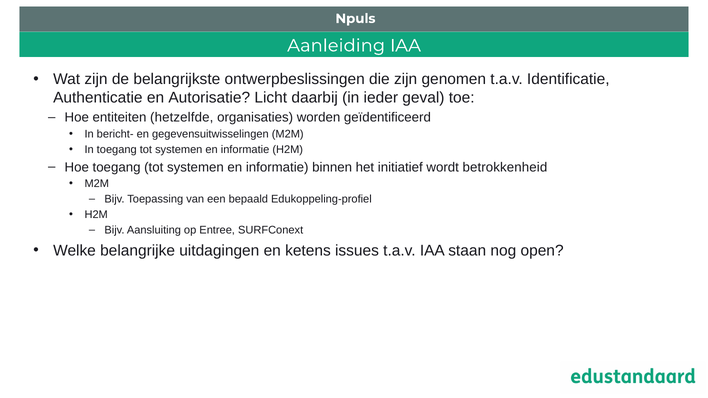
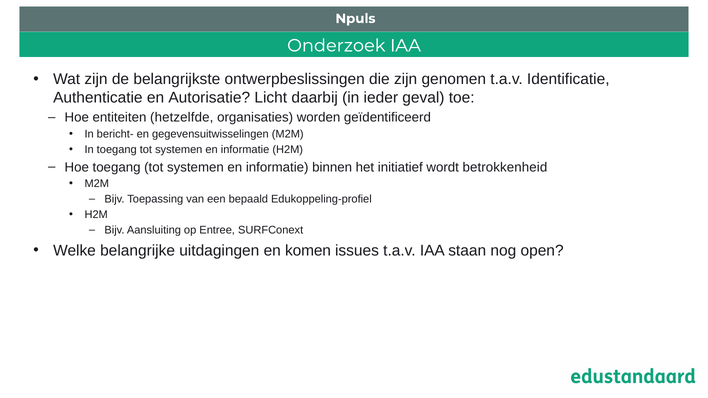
Aanleiding: Aanleiding -> Onderzoek (336, 46)
ketens: ketens -> komen (308, 251)
